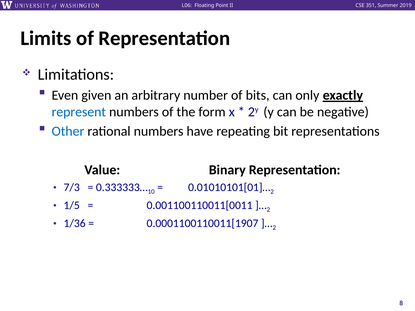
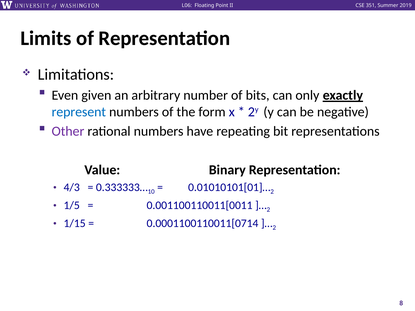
Other colour: blue -> purple (68, 131)
7/3: 7/3 -> 4/3 (72, 187)
1/36: 1/36 -> 1/15 (75, 223)
0.0001100110011[1907: 0.0001100110011[1907 -> 0.0001100110011[0714 (203, 223)
